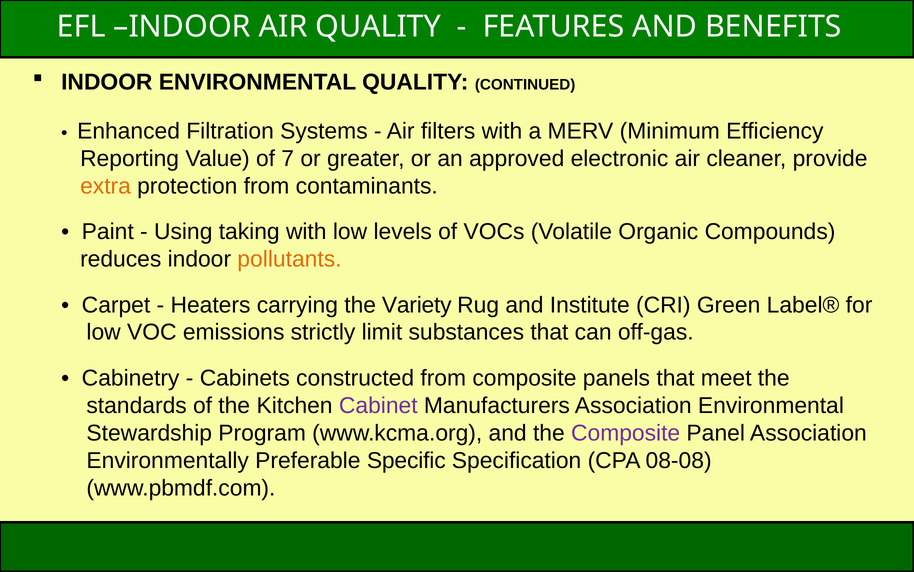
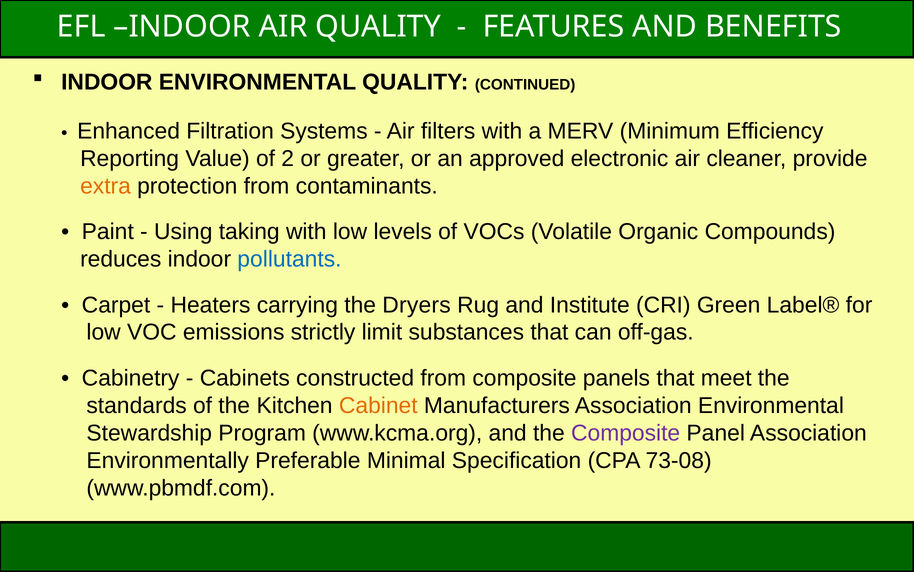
7: 7 -> 2 (288, 158)
pollutants colour: orange -> blue (289, 259)
Variety: Variety -> Dryers (417, 305)
Cabinet colour: purple -> orange (378, 405)
Specific: Specific -> Minimal (406, 460)
08-08: 08-08 -> 73-08 (679, 460)
